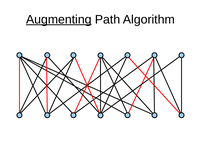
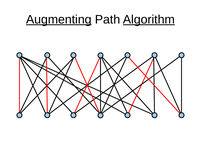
Algorithm underline: none -> present (149, 19)
